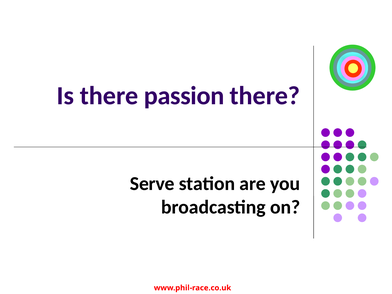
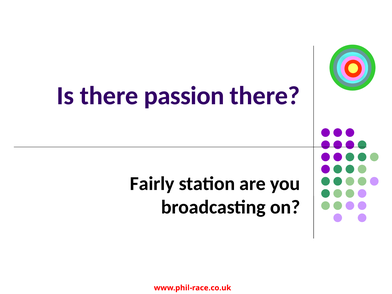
Serve: Serve -> Fairly (152, 184)
